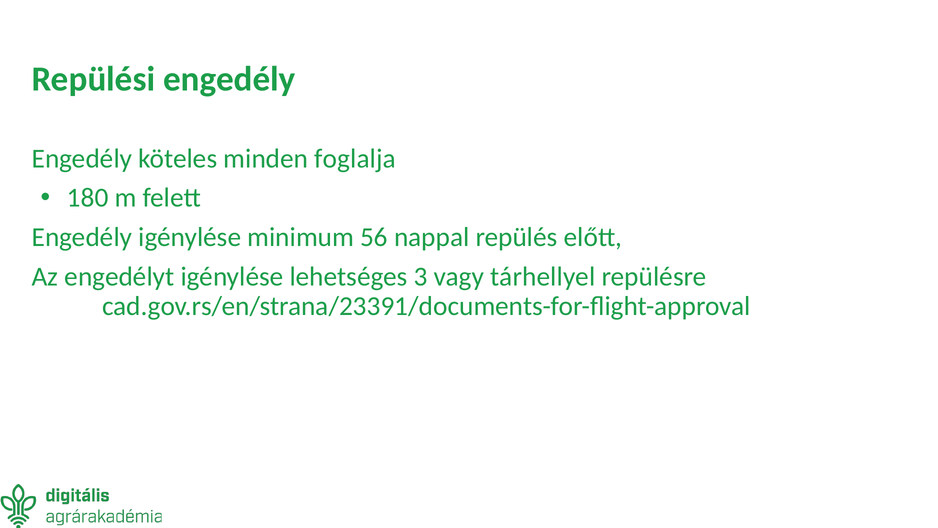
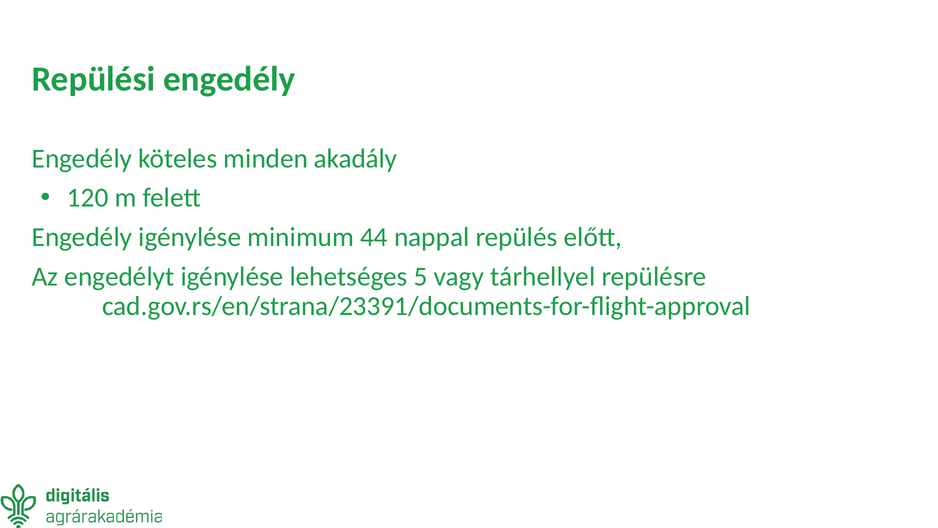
foglalja: foglalja -> akadály (355, 159)
180: 180 -> 120 (88, 198)
56: 56 -> 44 (374, 237)
3: 3 -> 5 (421, 276)
